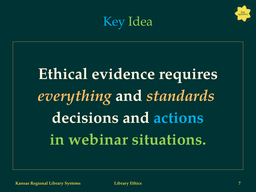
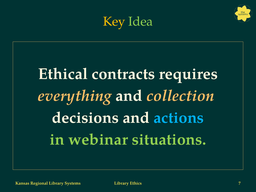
Key colour: light blue -> yellow (114, 21)
evidence: evidence -> contracts (123, 74)
standards: standards -> collection (180, 96)
